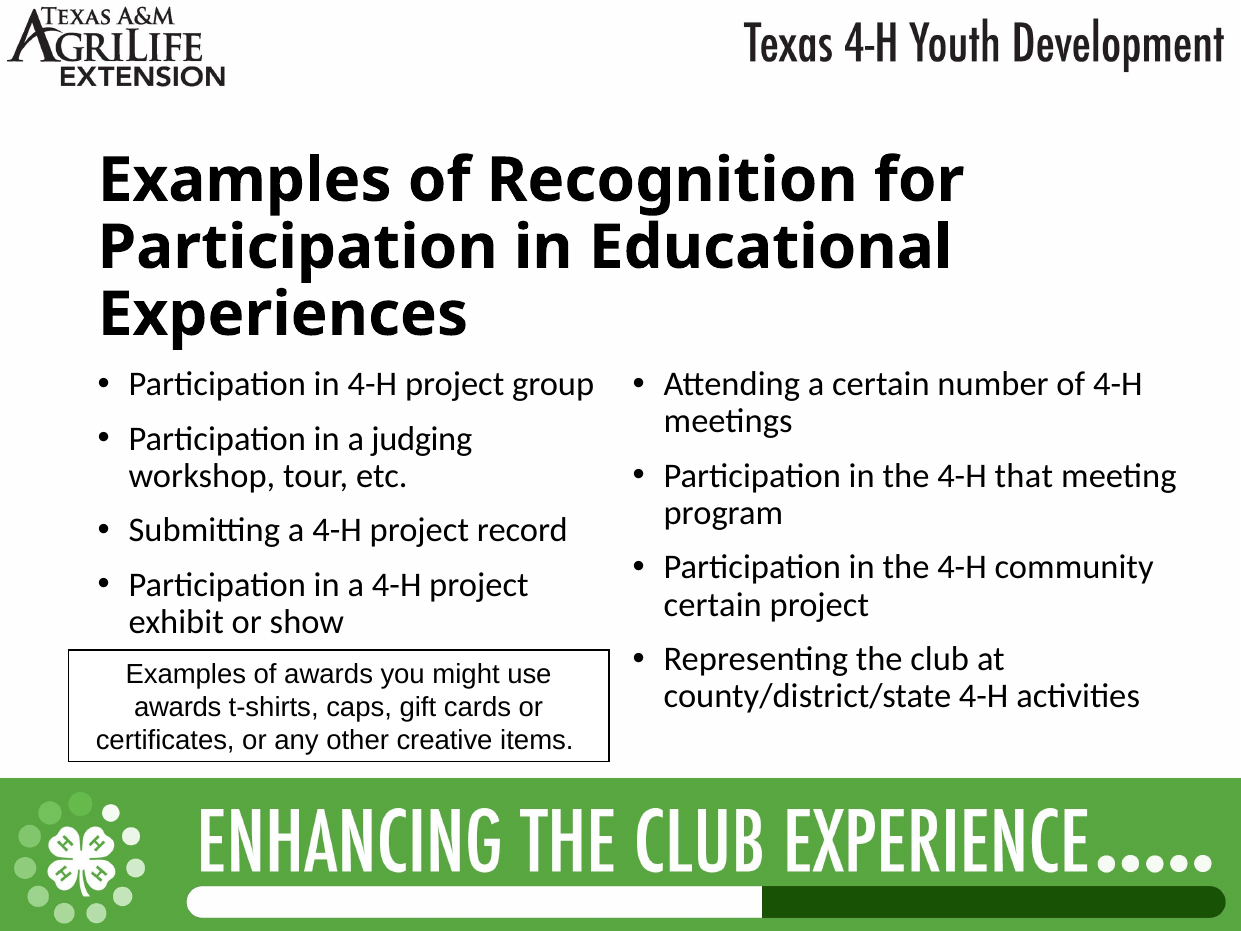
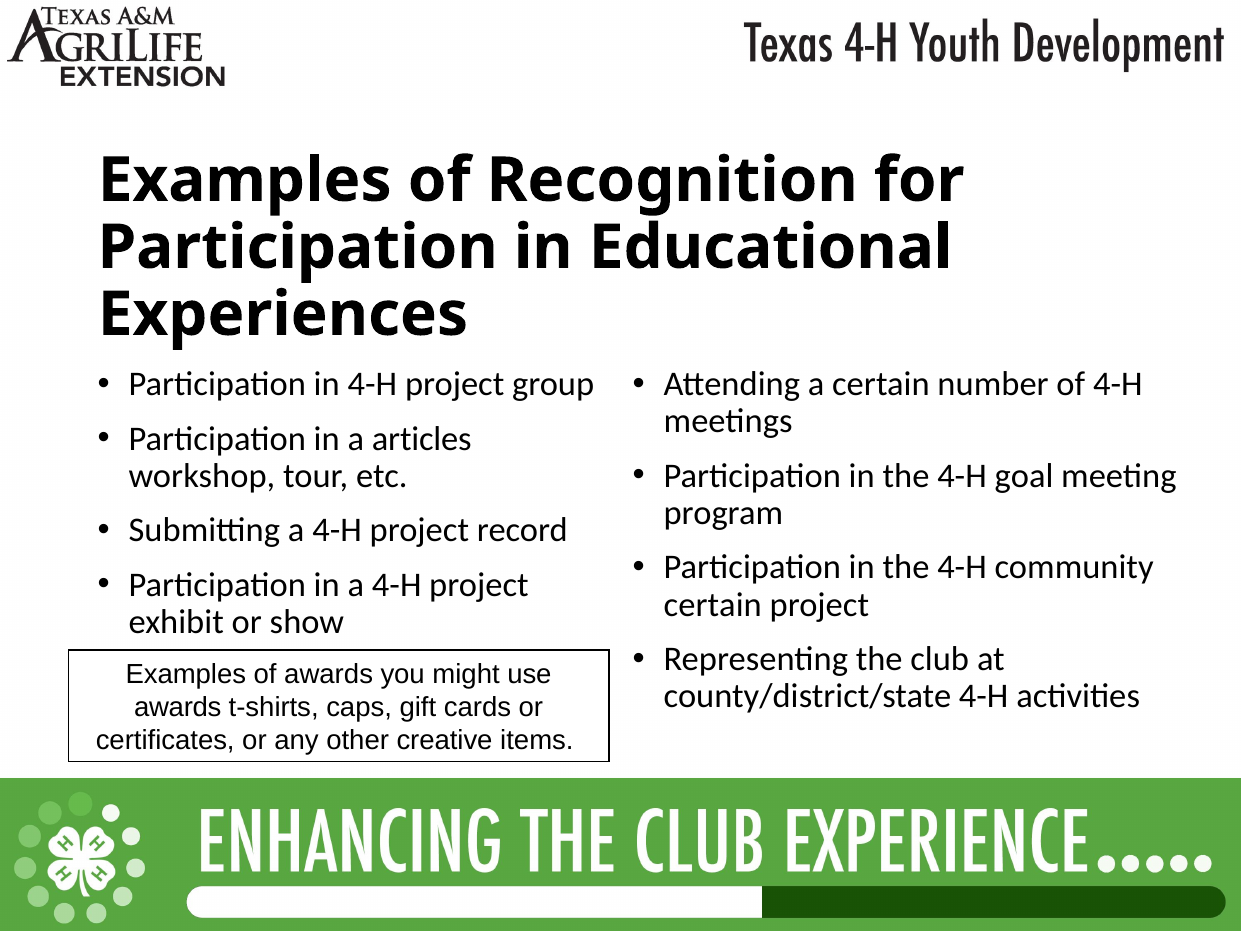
judging: judging -> articles (422, 439)
that: that -> goal (1024, 476)
